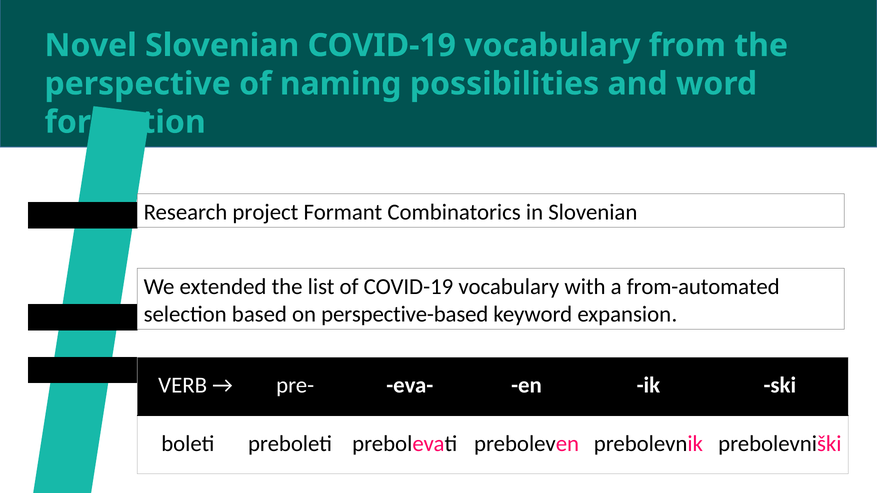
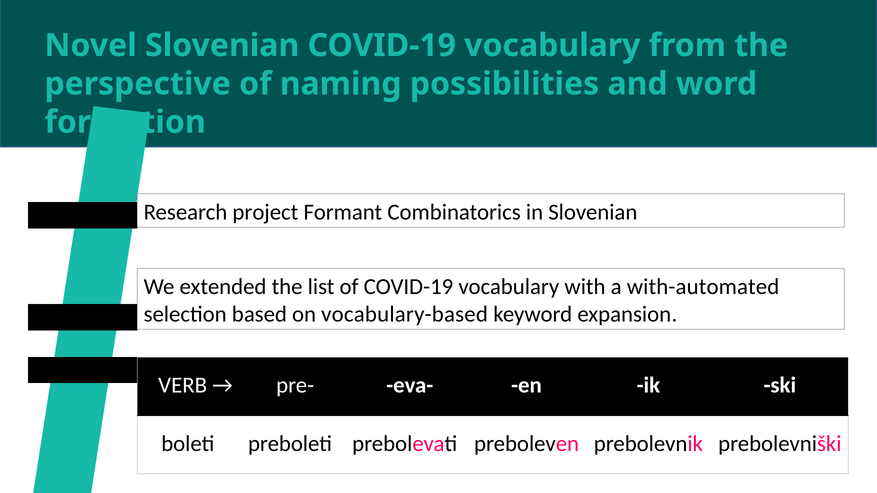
from-automated: from-automated -> with-automated (703, 287)
perspective-based: perspective-based -> vocabulary-based (405, 314)
